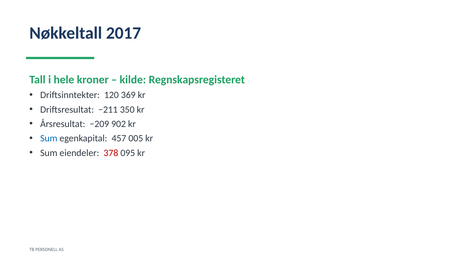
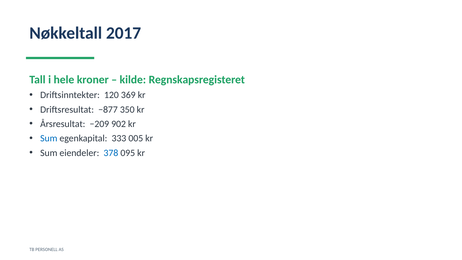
−211: −211 -> −877 (108, 109)
457: 457 -> 333 (119, 138)
378 colour: red -> blue (111, 153)
